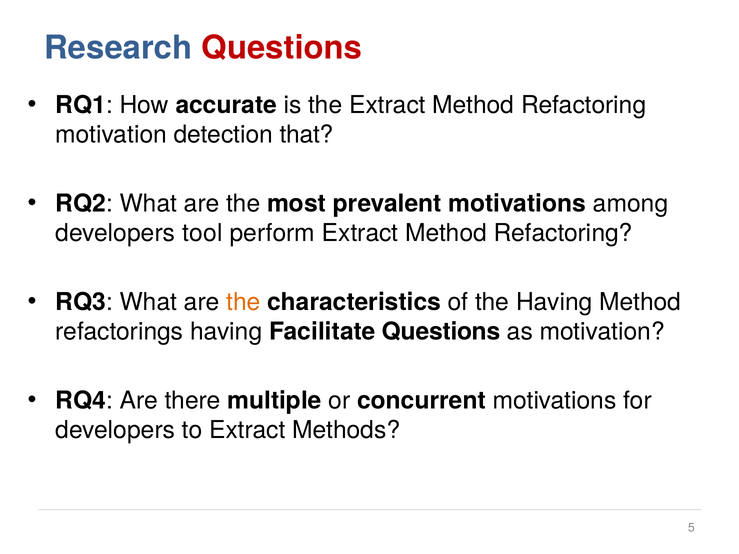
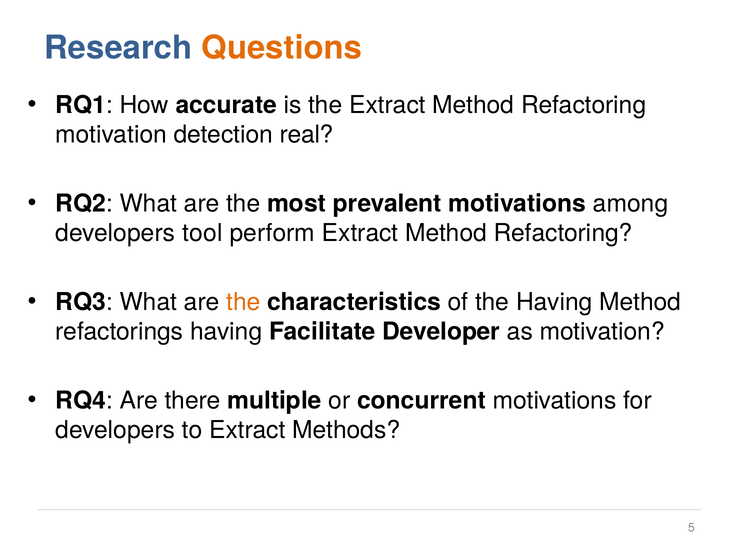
Questions colour: red -> orange (282, 48)
that: that -> real (307, 135)
Facilitate Questions: Questions -> Developer (441, 332)
